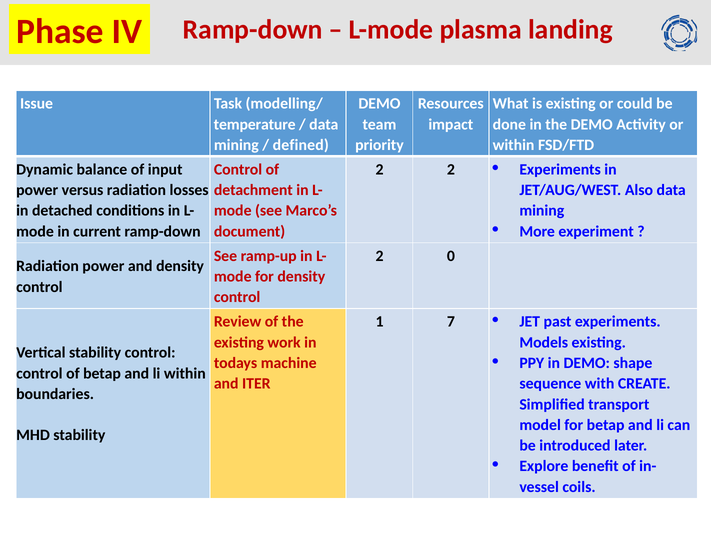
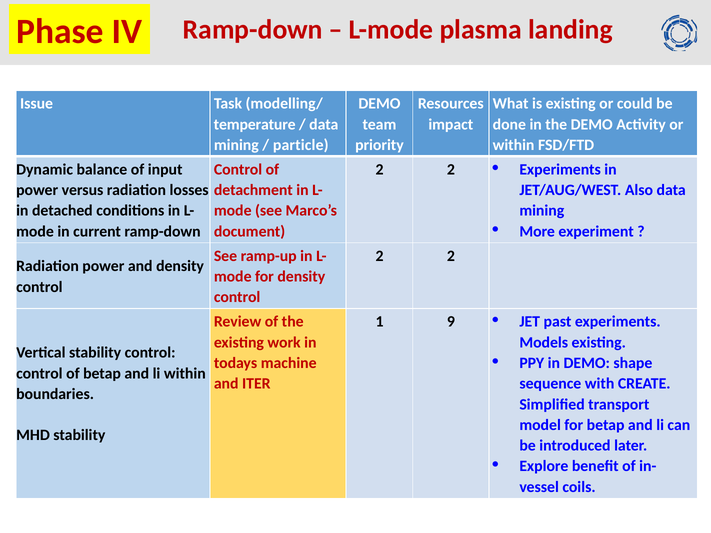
defined: defined -> particle (301, 145)
0: 0 -> 2 (451, 256)
7: 7 -> 9 (451, 322)
